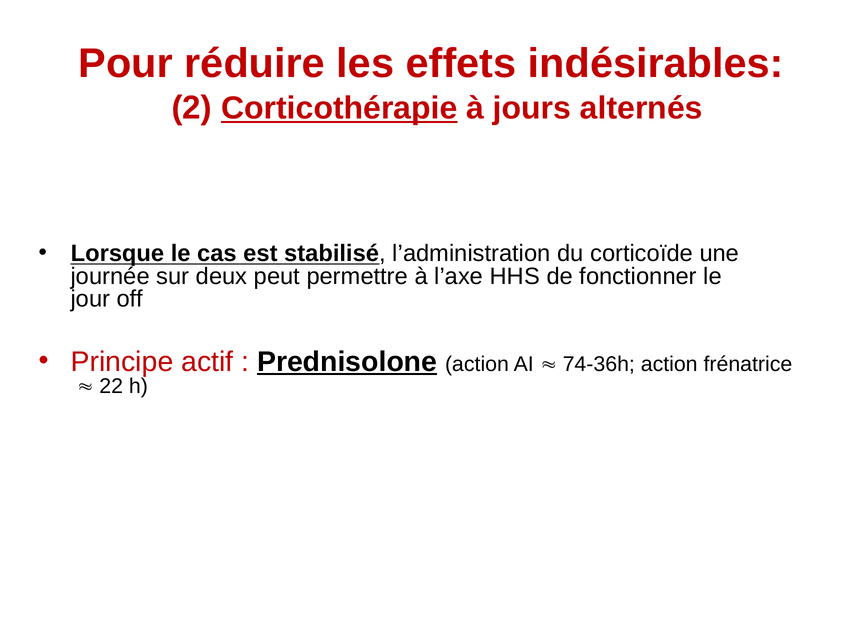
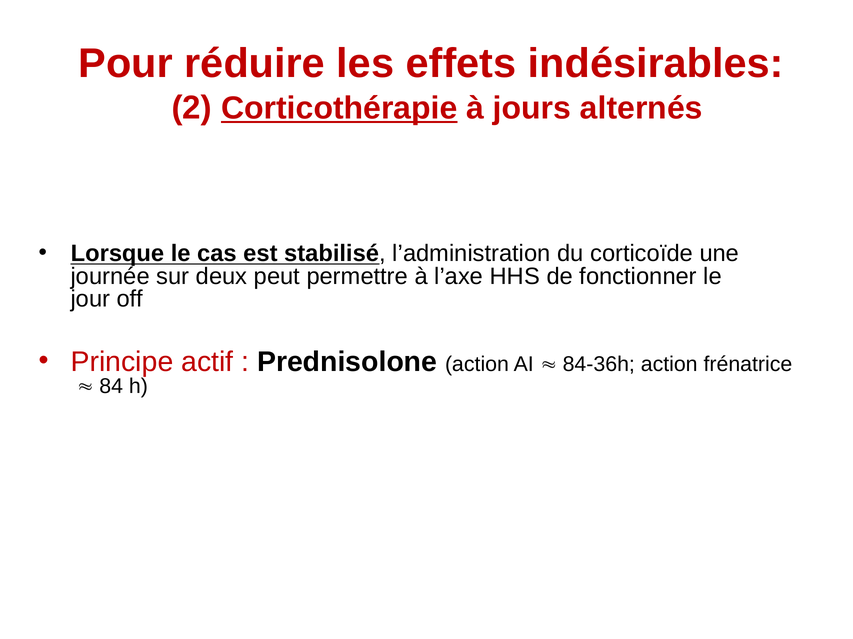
Prednisolone underline: present -> none (347, 362)
74-36h: 74-36h -> 84-36h (599, 365)
22: 22 -> 84 (111, 386)
